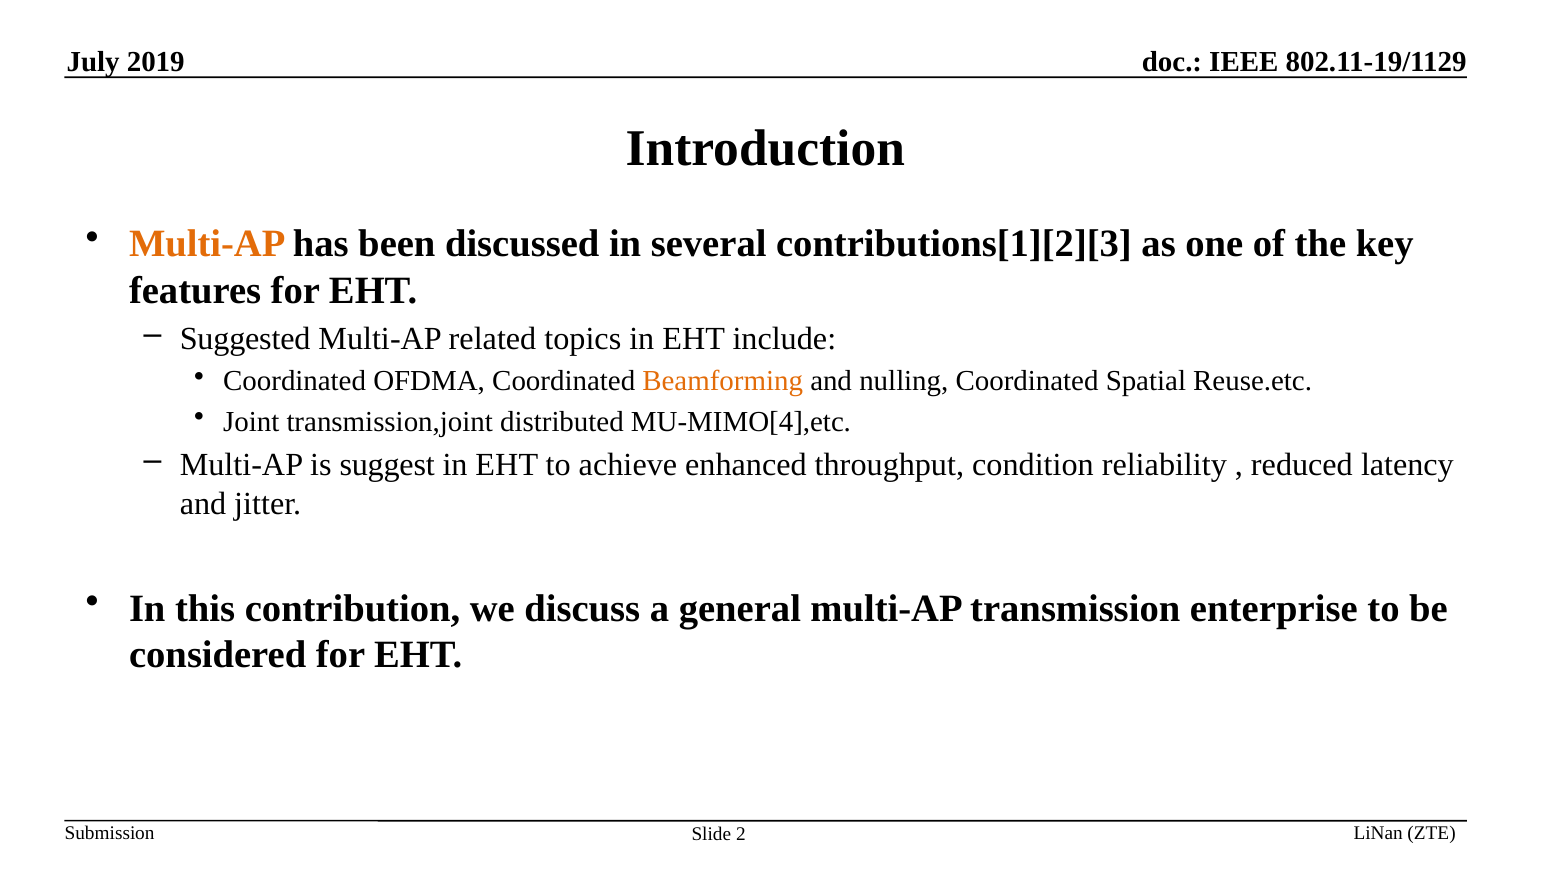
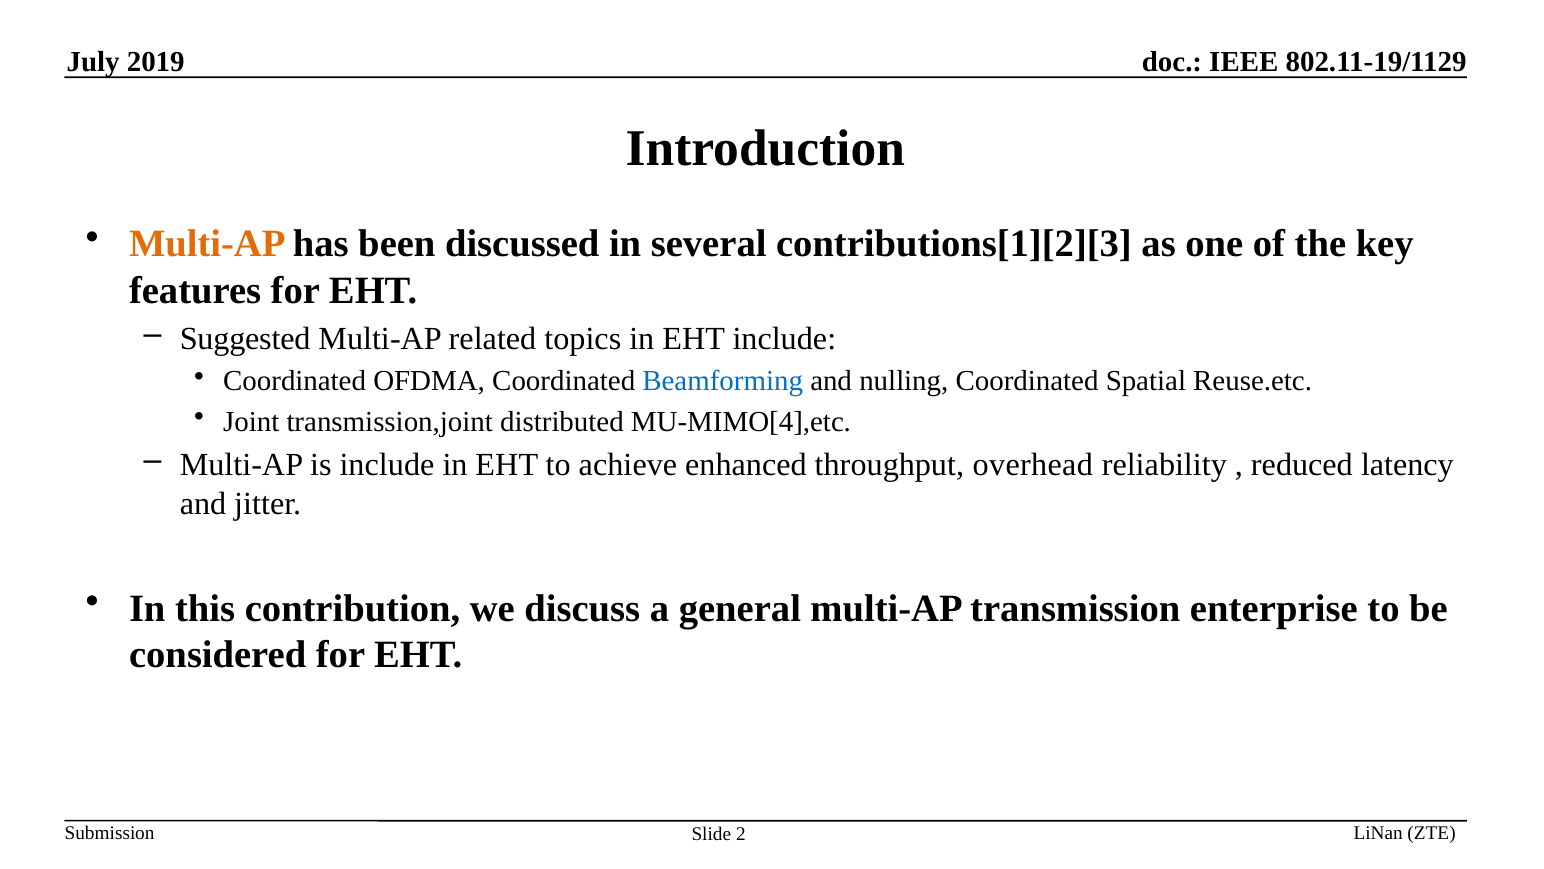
Beamforming colour: orange -> blue (723, 381)
is suggest: suggest -> include (387, 465)
condition: condition -> overhead (1033, 465)
